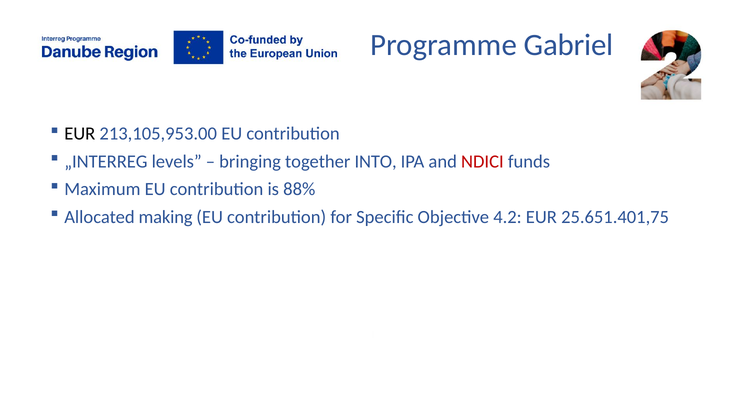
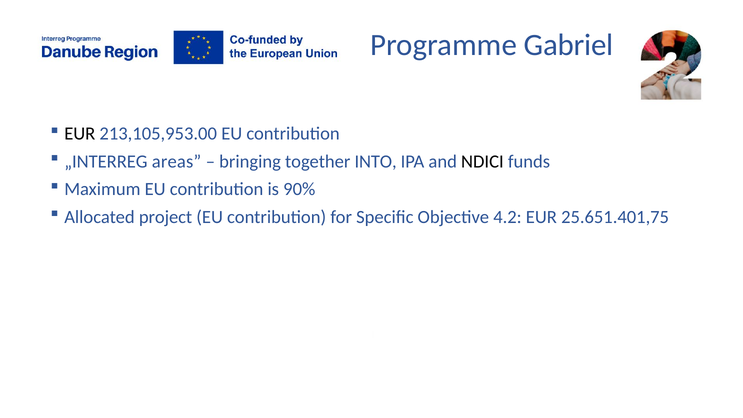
levels: levels -> areas (177, 161)
NDICI colour: red -> black (482, 161)
88%: 88% -> 90% (299, 189)
making: making -> project (166, 217)
